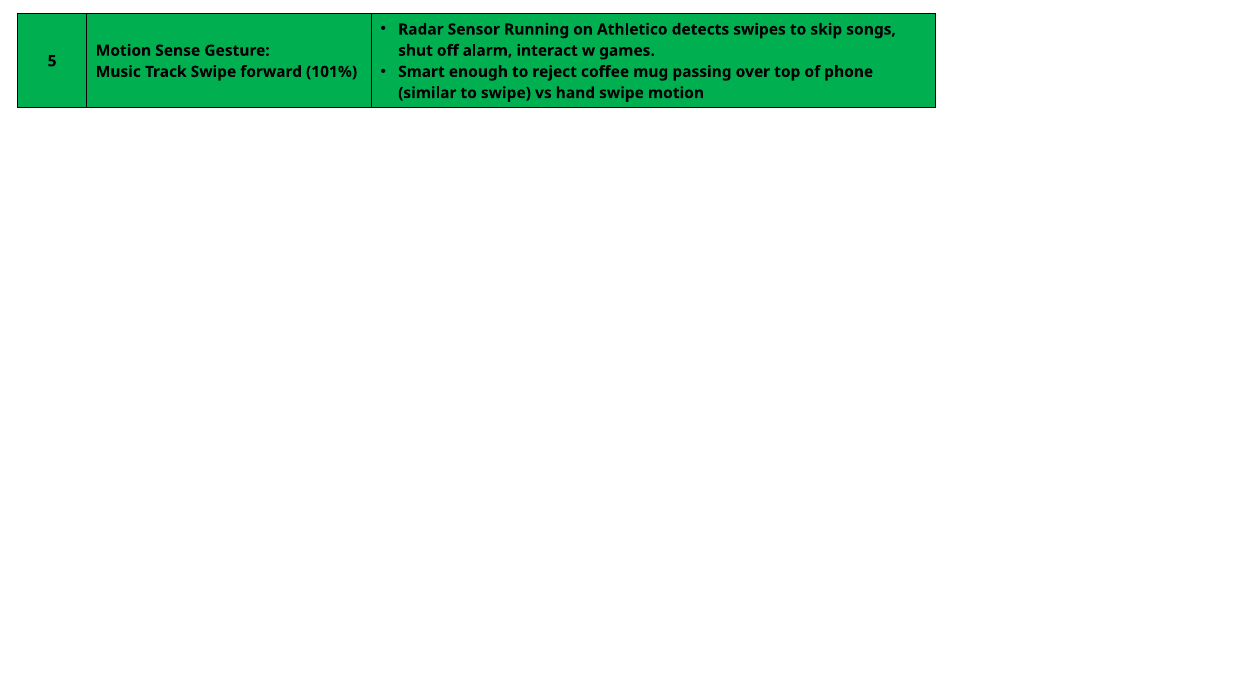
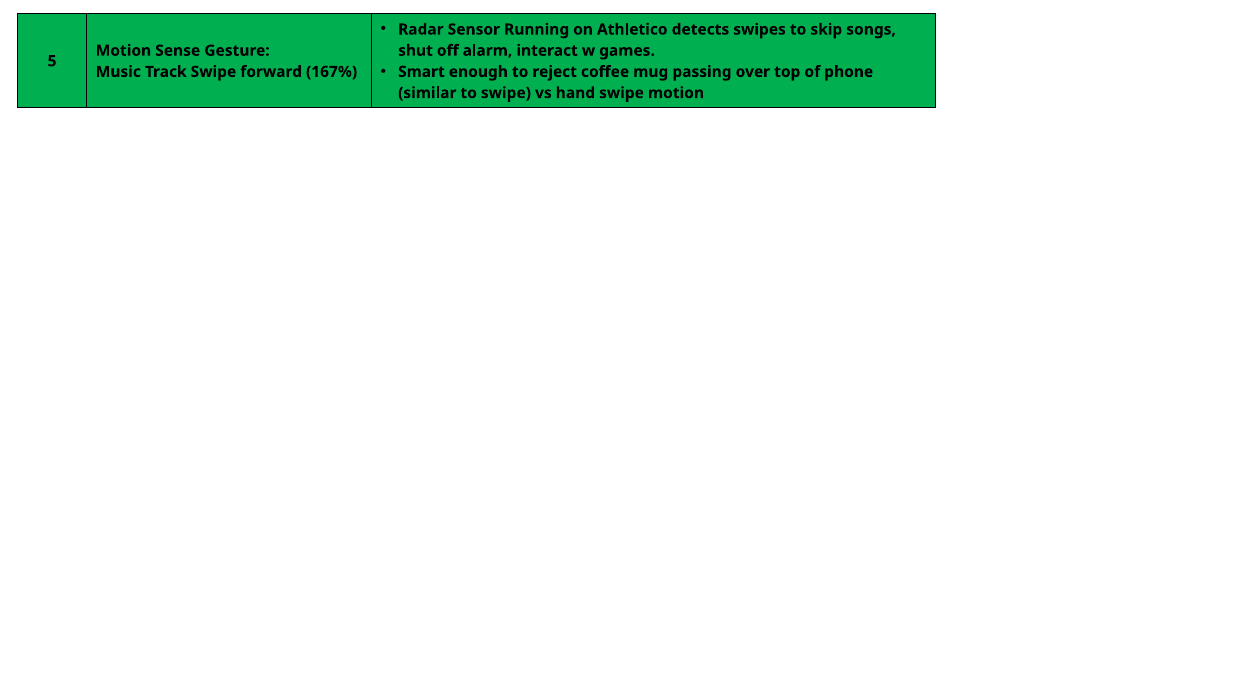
101%: 101% -> 167% (332, 72)
